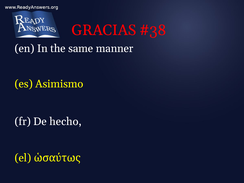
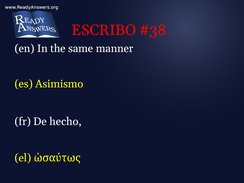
GRACIAS: GRACIAS -> ESCRIBO (104, 30)
